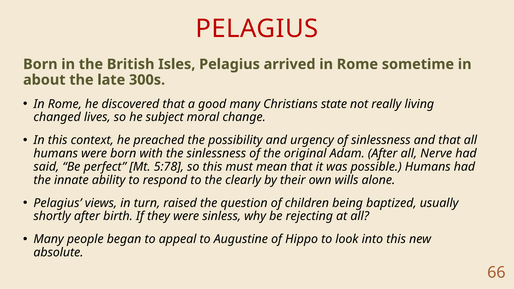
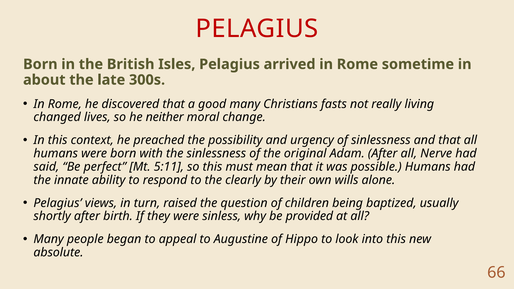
state: state -> fasts (334, 104)
subject: subject -> neither (165, 117)
5:78: 5:78 -> 5:11 (169, 167)
rejecting: rejecting -> provided (309, 216)
